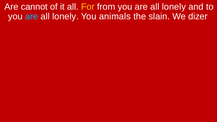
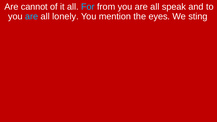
For colour: yellow -> light blue (88, 7)
lonely: lonely -> speak (174, 7)
animals: animals -> mention (115, 16)
slain: slain -> eyes (159, 16)
dizer: dizer -> sting (198, 16)
